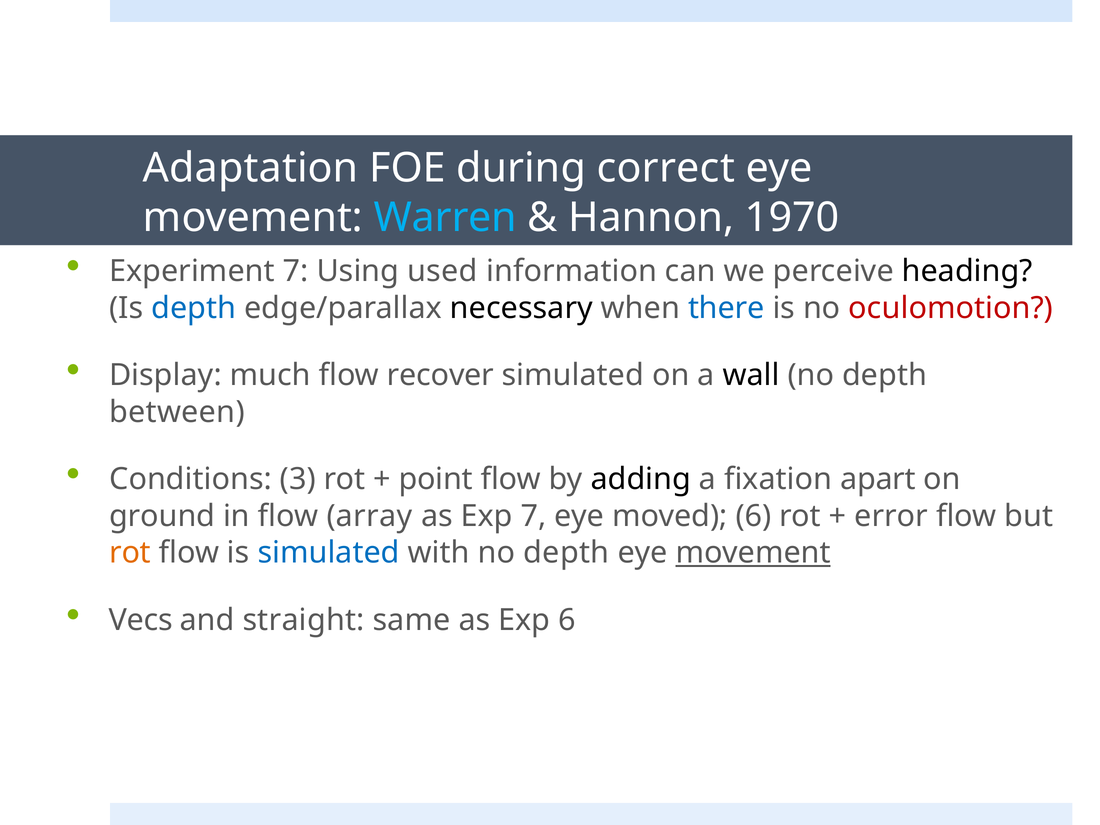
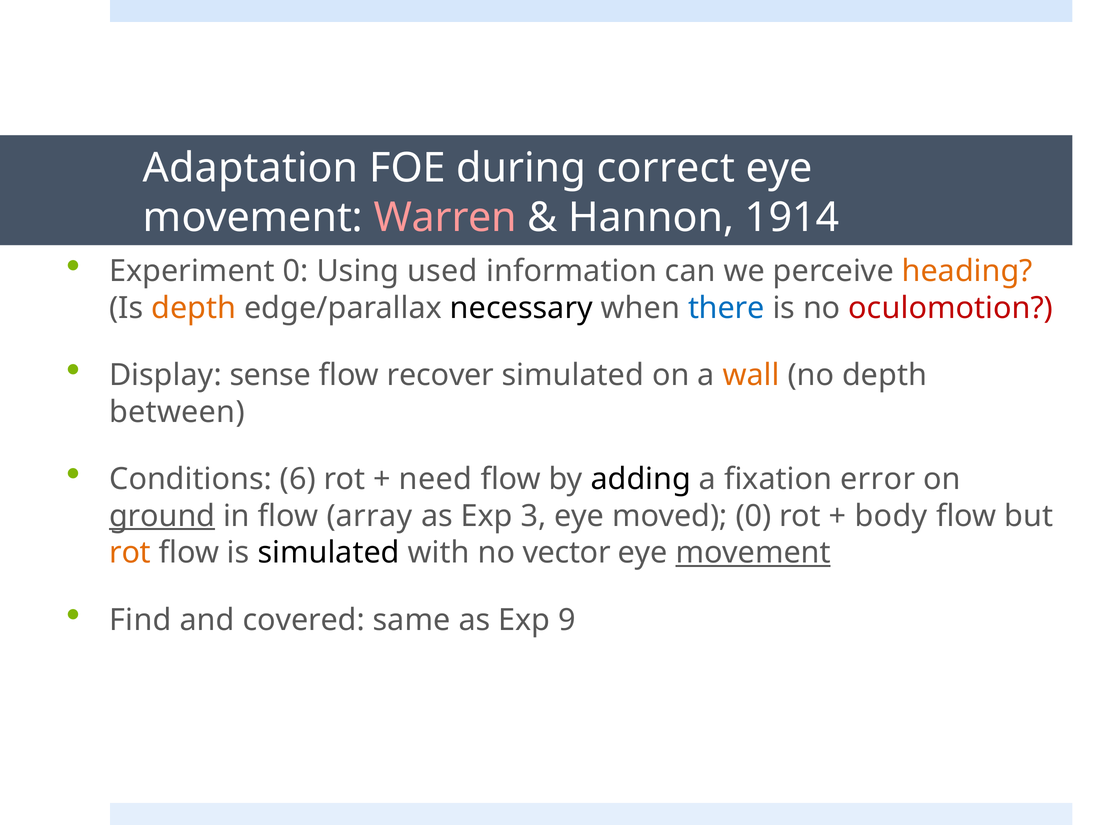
Warren colour: light blue -> pink (445, 218)
1970: 1970 -> 1914 (792, 218)
Experiment 7: 7 -> 0 (296, 271)
heading colour: black -> orange (967, 271)
depth colour: blue -> orange (194, 308)
much: much -> sense (270, 375)
wall colour: black -> orange (751, 375)
3: 3 -> 6 (298, 479)
point: point -> need (435, 479)
apart: apart -> error (878, 479)
ground underline: none -> present (162, 516)
Exp 7: 7 -> 3 (534, 516)
moved 6: 6 -> 0 (753, 516)
error: error -> body (891, 516)
simulated colour: blue -> black (329, 553)
with no depth: depth -> vector (567, 553)
Vecs: Vecs -> Find (140, 620)
straight: straight -> covered (304, 620)
Exp 6: 6 -> 9 (567, 620)
